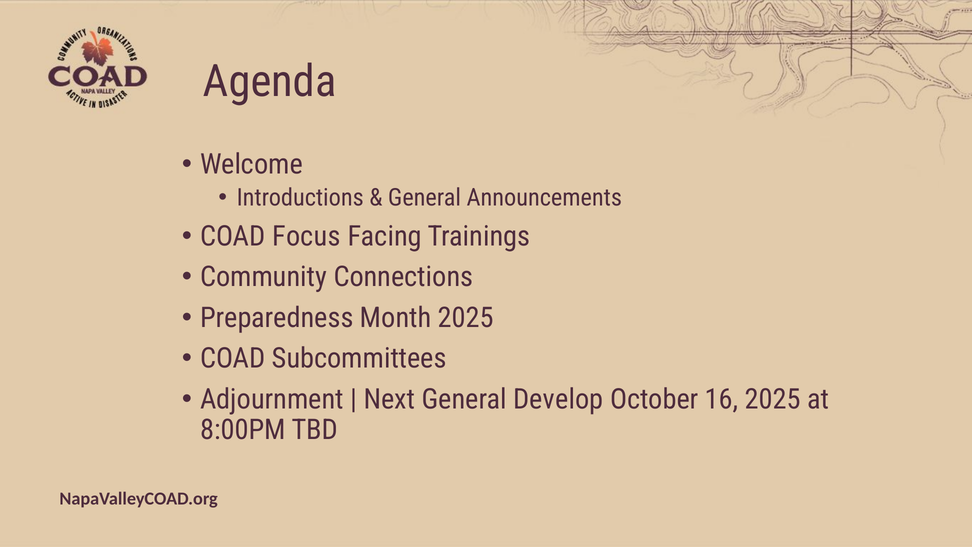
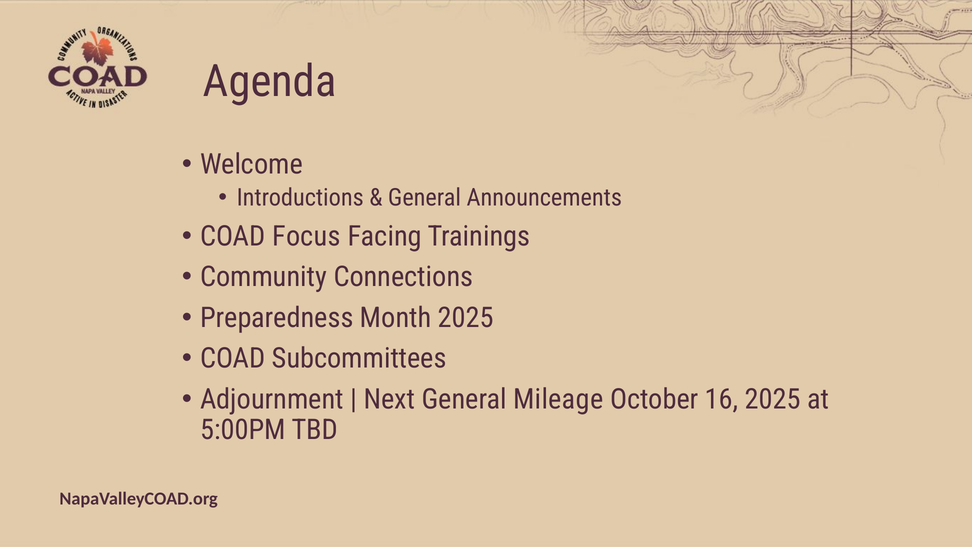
Develop: Develop -> Mileage (558, 399)
8:00PM: 8:00PM -> 5:00PM (243, 430)
